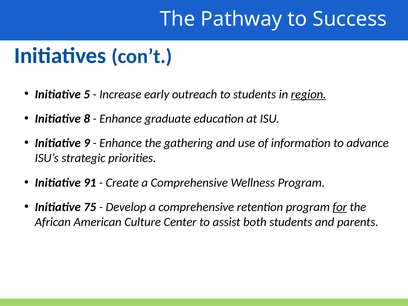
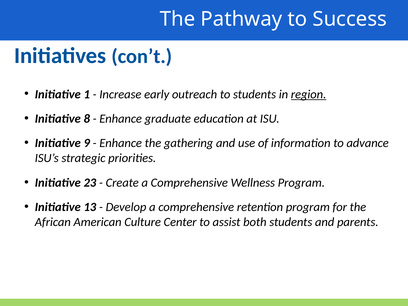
5: 5 -> 1 (87, 94)
91: 91 -> 23 (90, 183)
75: 75 -> 13 (90, 207)
for underline: present -> none (340, 207)
